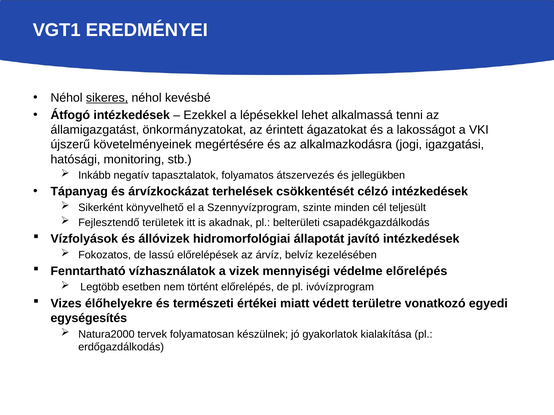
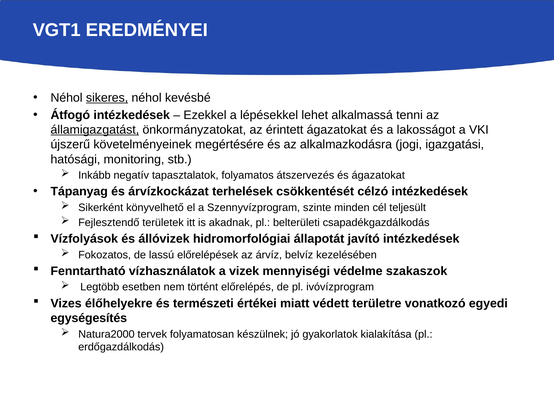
államigazgatást underline: none -> present (95, 130)
és jellegükben: jellegükben -> ágazatokat (378, 175)
védelme előrelépés: előrelépés -> szakaszok (417, 272)
